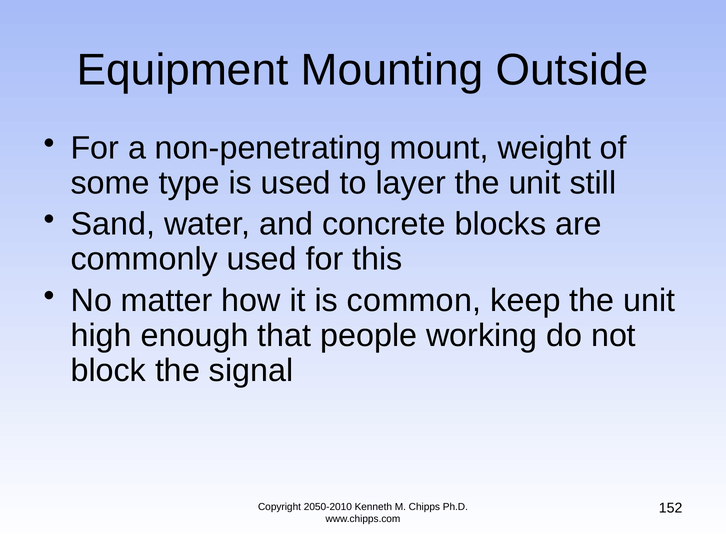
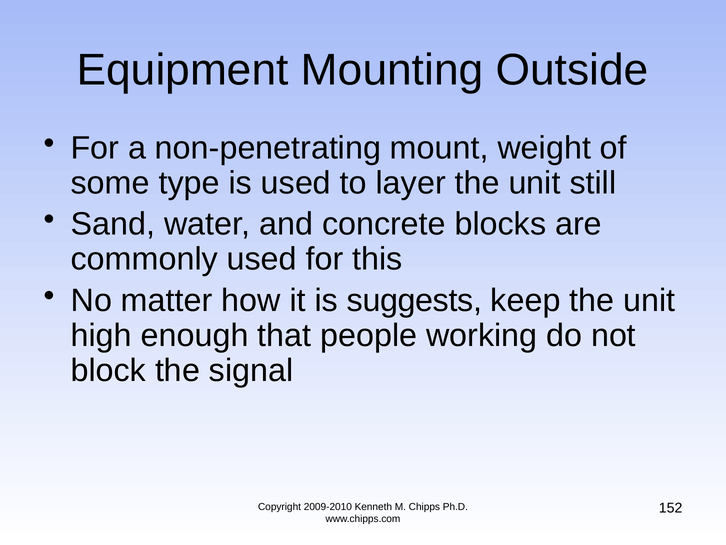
common: common -> suggests (414, 300)
2050-2010: 2050-2010 -> 2009-2010 (328, 506)
